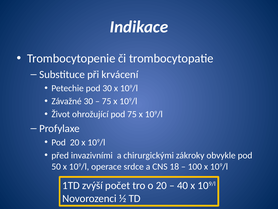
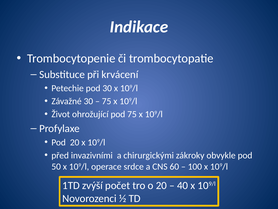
18: 18 -> 60 (174, 166)
